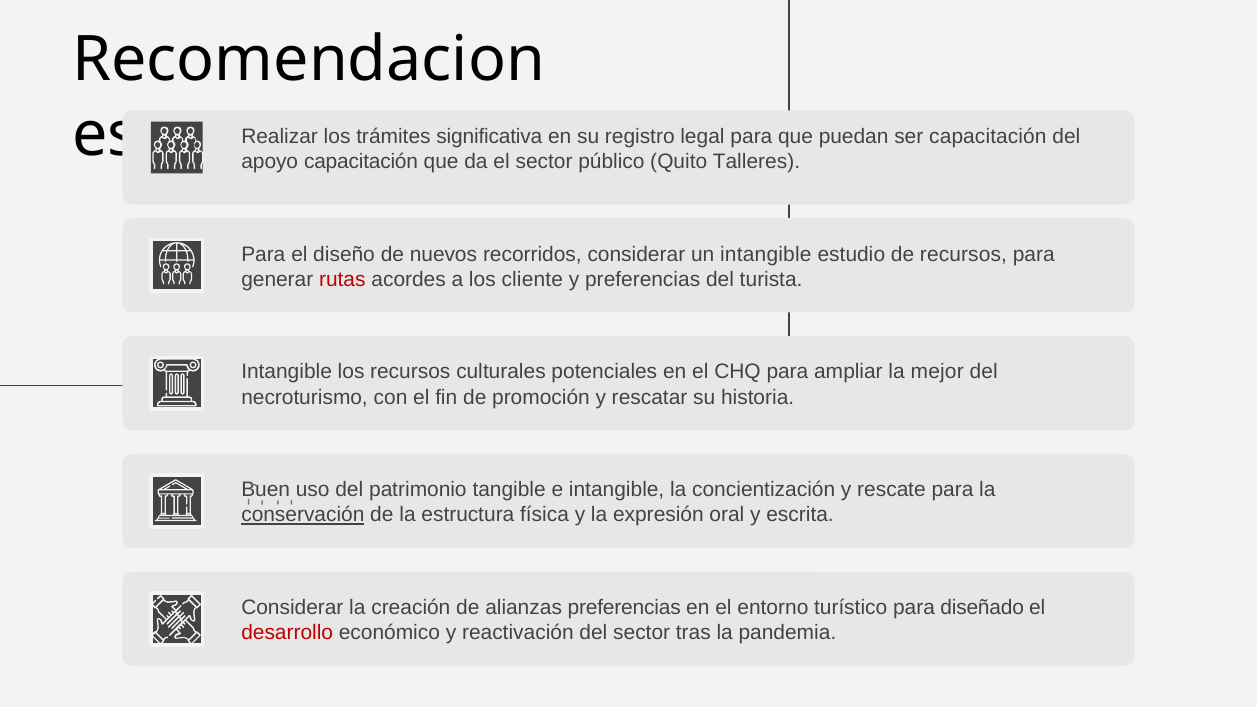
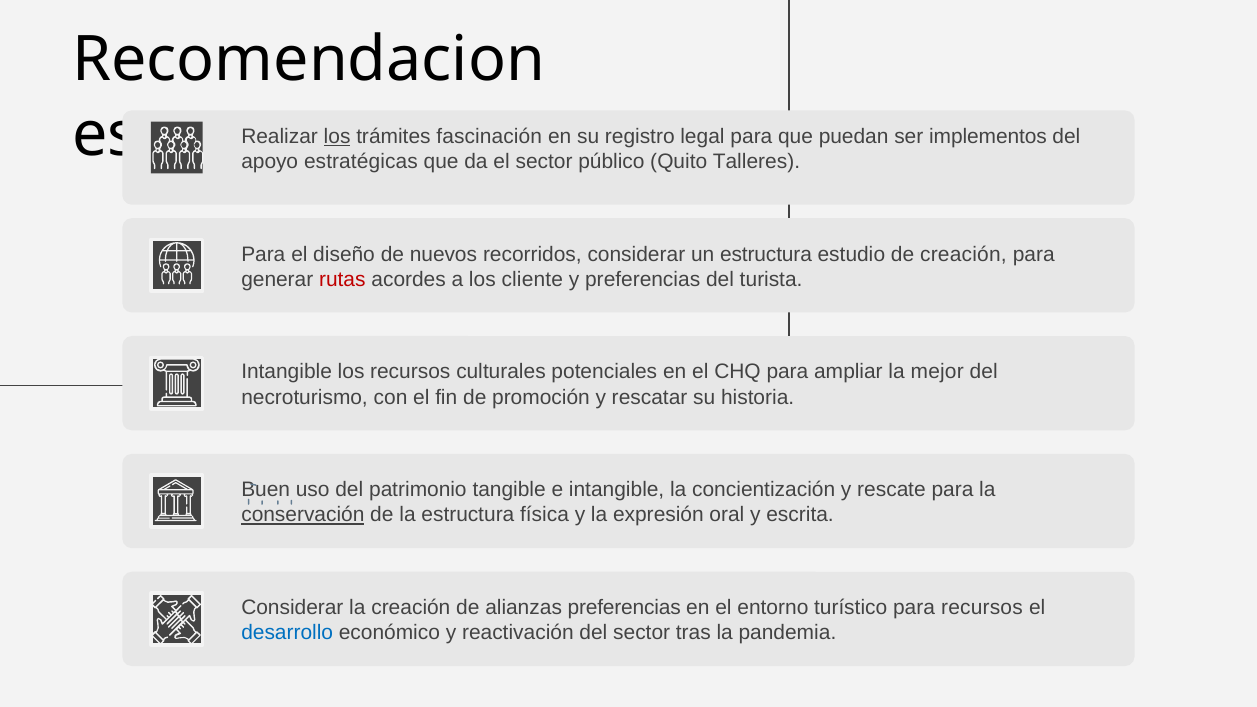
los underline: none -> present (337, 136)
significativa: significativa -> fascinación (489, 136)
ser capacitación: capacitación -> implementos (988, 136)
apoyo capacitación: capacitación -> estratégicas (361, 162)
un intangible: intangible -> estructura (766, 254)
de recursos: recursos -> creación (963, 254)
para diseñado: diseñado -> recursos (982, 608)
desarrollo colour: red -> blue (287, 633)
